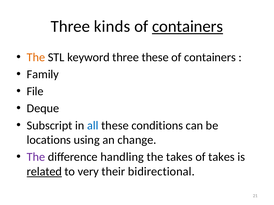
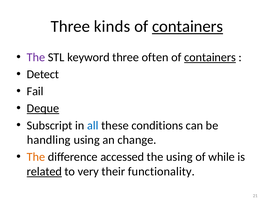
The colour: orange -> purple (36, 57)
three these: these -> often (155, 57)
containers underline: none -> present (210, 57)
Family: Family -> Detect (43, 75)
File: File -> Fail (35, 92)
Deque underline: none -> present (43, 109)
locations: locations -> handling (49, 140)
The colour: purple -> orange (36, 157)
handling: handling -> accessed (122, 157)
the takes: takes -> using (179, 157)
of takes: takes -> while (222, 157)
bidirectional: bidirectional -> functionality (161, 172)
